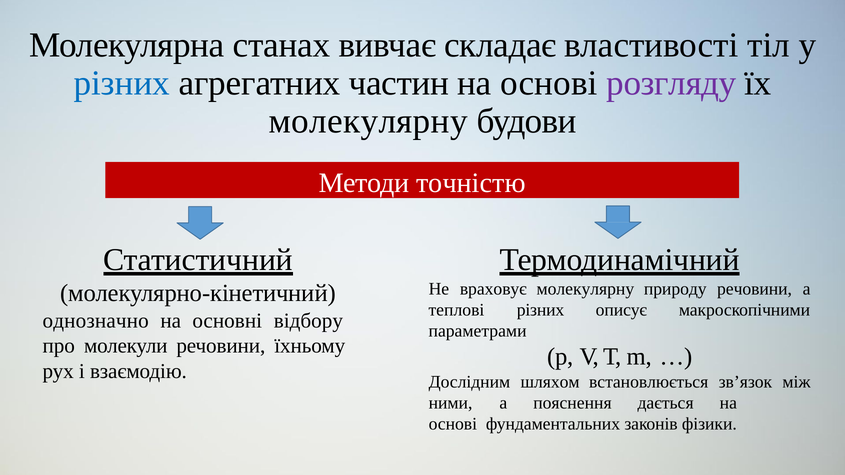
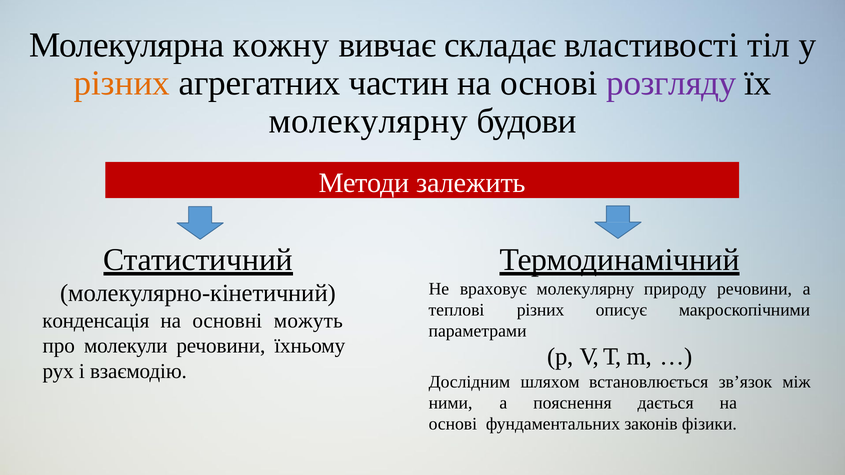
станах: станах -> кожну (281, 45)
різних colour: blue -> orange (122, 83)
точнiстю: точнiстю -> залежить (471, 183)
однозначно: однозначно -> конденсація (96, 321)
вiдбору: вiдбору -> можуть (308, 321)
